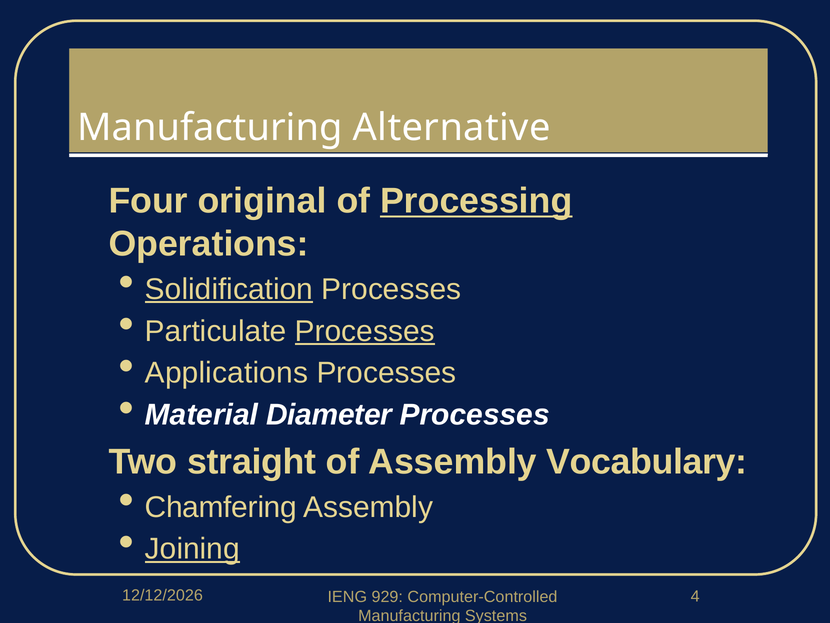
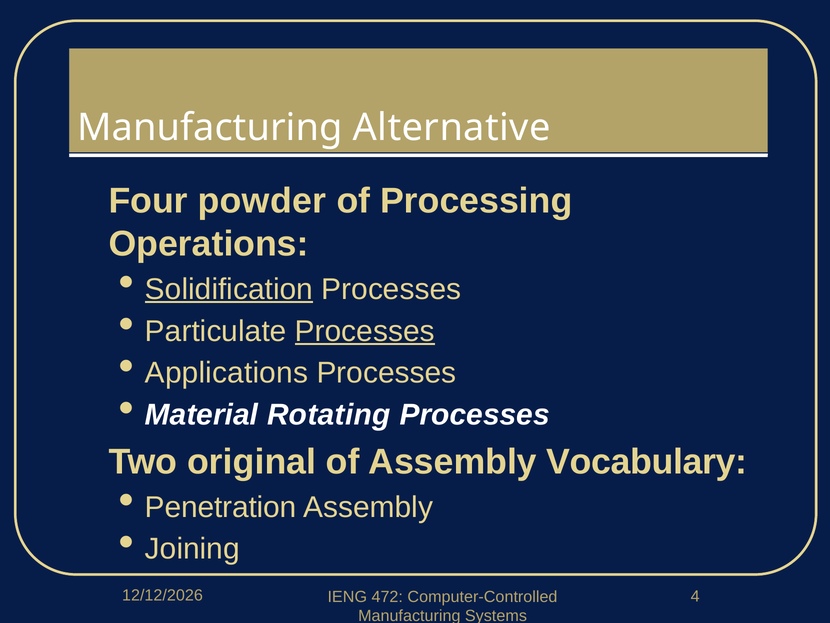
original: original -> powder (262, 201)
Processing underline: present -> none (476, 201)
Diameter: Diameter -> Rotating (329, 415)
straight: straight -> original (252, 462)
Chamfering: Chamfering -> Penetration (221, 507)
Joining underline: present -> none (192, 549)
929: 929 -> 472 (387, 596)
